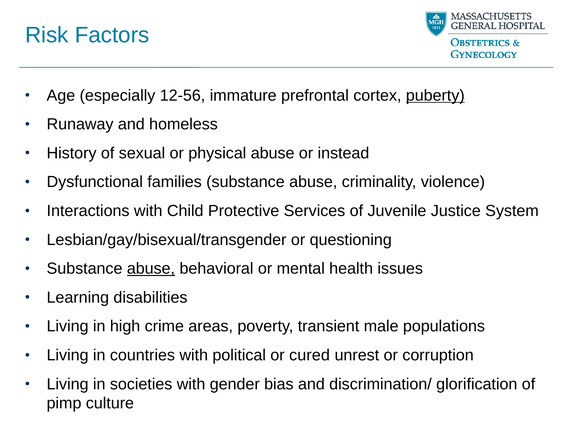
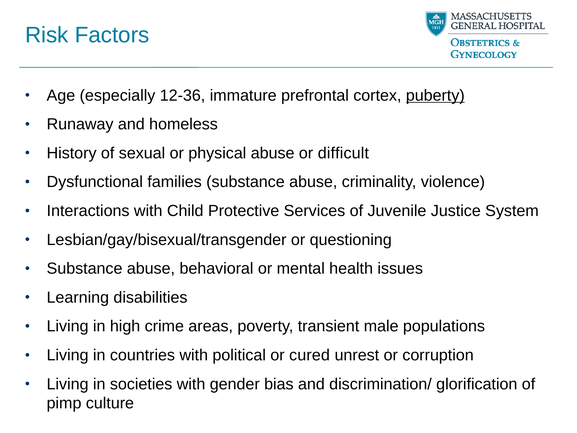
12-56: 12-56 -> 12-36 (183, 95)
instead: instead -> difficult (343, 153)
abuse underline: present -> none (151, 268)
